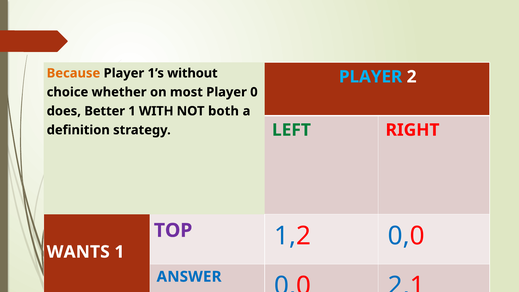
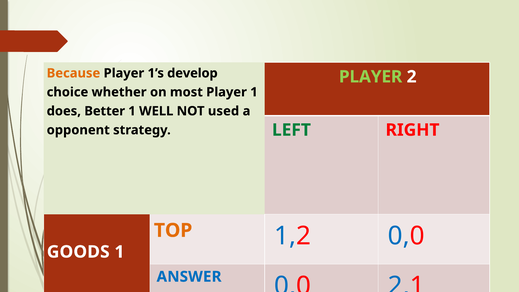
without: without -> develop (192, 73)
PLAYER colour: light blue -> light green (371, 77)
Player 0: 0 -> 1 (254, 92)
WITH: WITH -> WELL (156, 111)
both: both -> used (224, 111)
definition: definition -> opponent (78, 130)
TOP colour: purple -> orange (173, 230)
WANTS: WANTS -> GOODS (78, 252)
